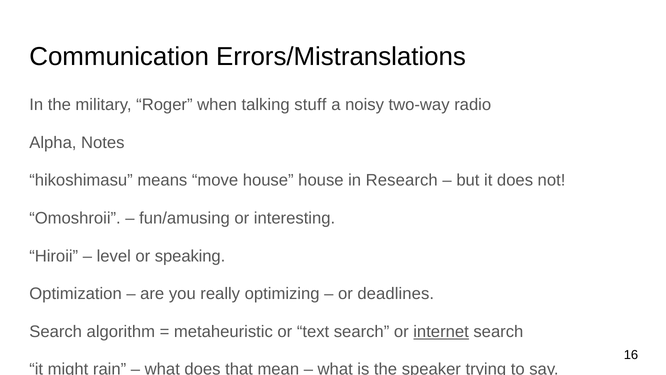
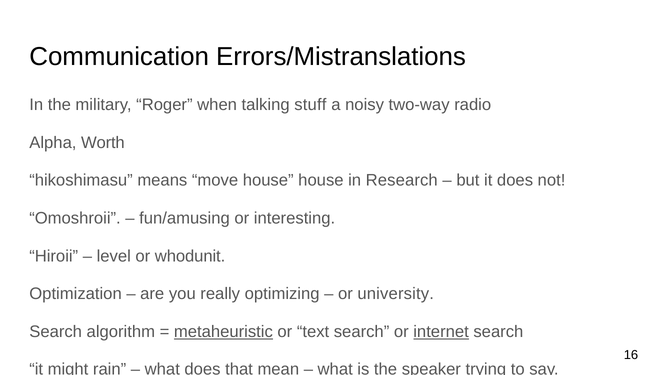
Notes: Notes -> Worth (103, 142)
speaking: speaking -> whodunit (190, 256)
deadlines: deadlines -> university (396, 294)
metaheuristic underline: none -> present (223, 331)
